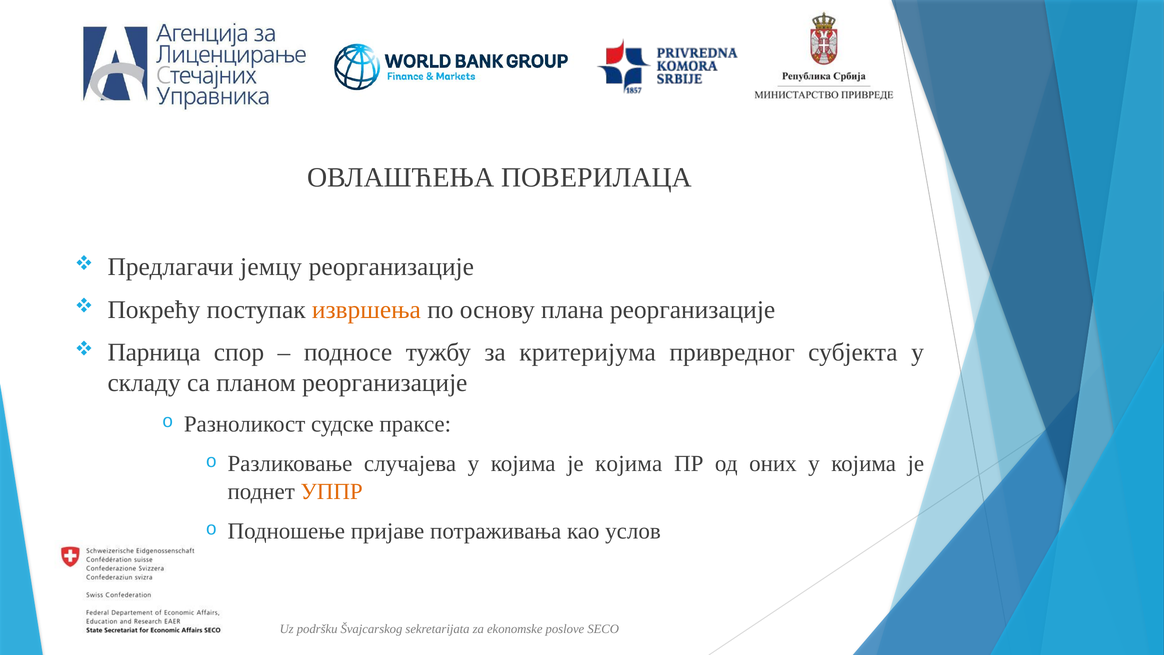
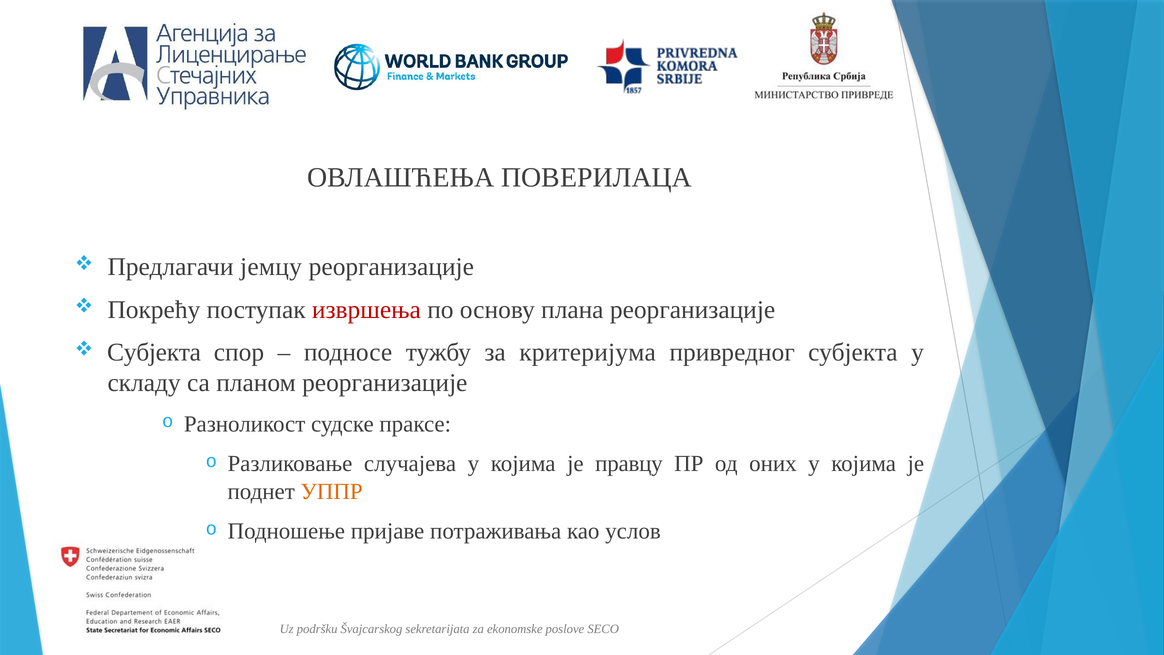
извршења colour: orange -> red (366, 310)
Парница: Парница -> Субјекта (154, 352)
је којима: којима -> правцу (629, 464)
